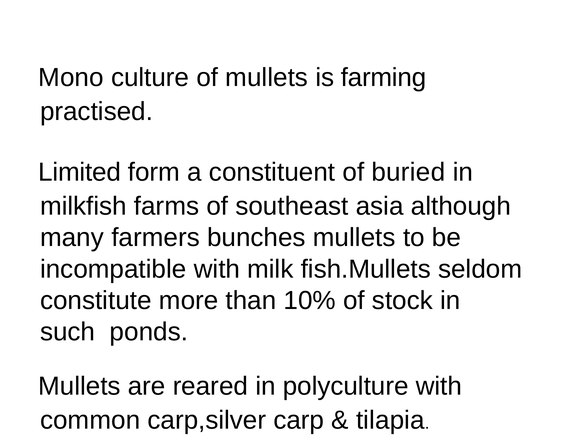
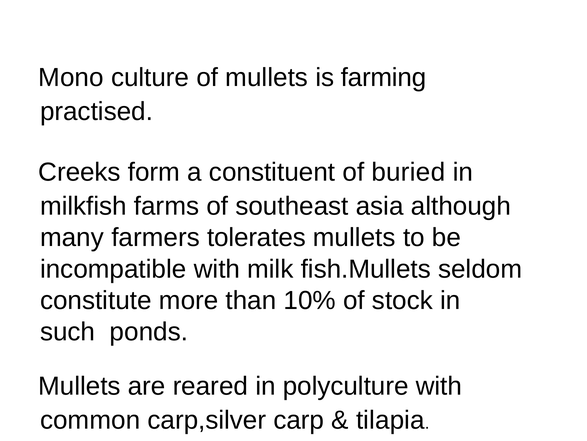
Limited: Limited -> Creeks (80, 172)
bunches: bunches -> tolerates (256, 237)
